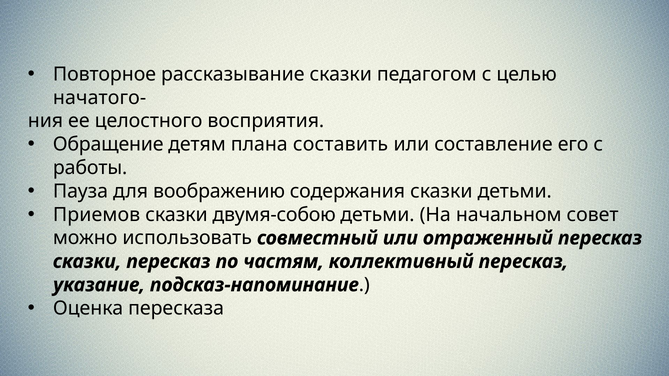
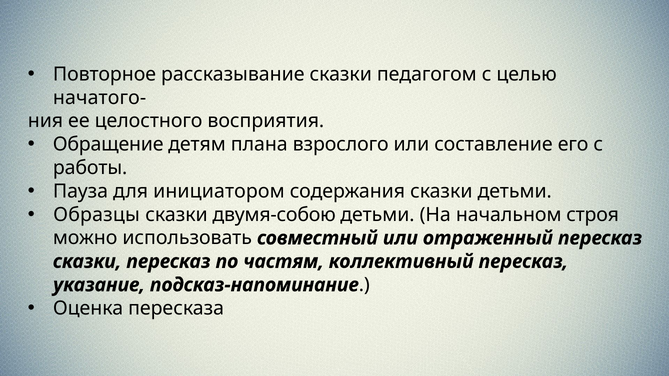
составить: составить -> взрослого (341, 145)
воображению: воображению -> инициатором (219, 191)
Приемов: Приемов -> Образцы (97, 215)
совет: совет -> строя (593, 215)
